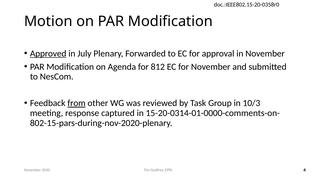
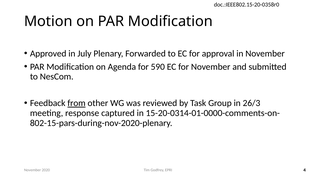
Approved underline: present -> none (48, 53)
812: 812 -> 590 (158, 67)
10/3: 10/3 -> 26/3 (251, 103)
